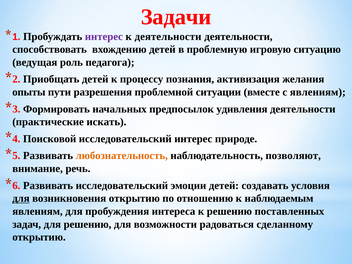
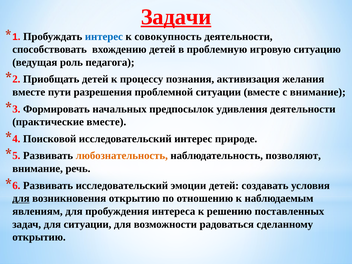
Задачи underline: none -> present (176, 17)
интерес colour: purple -> blue (104, 36)
к деятельности: деятельности -> совокупность (168, 36)
опыты: опыты -> вместе (29, 92)
с явлениям: явлениям -> внимание (318, 92)
практические искать: искать -> вместе (106, 122)
для решению: решению -> ситуации (88, 224)
